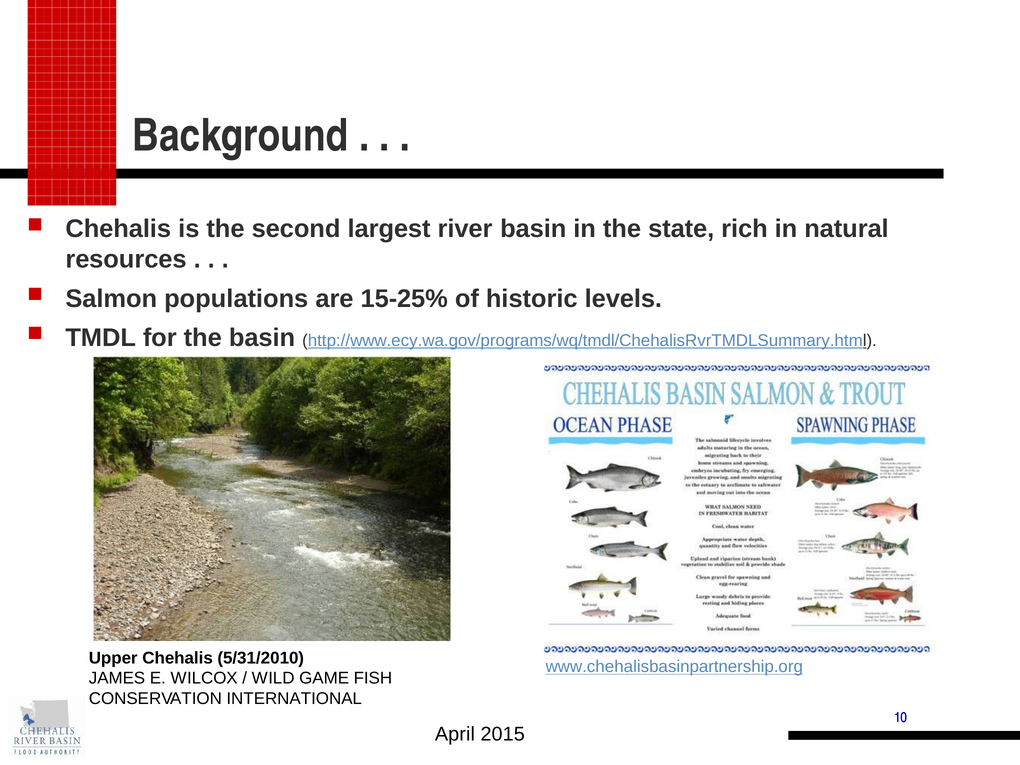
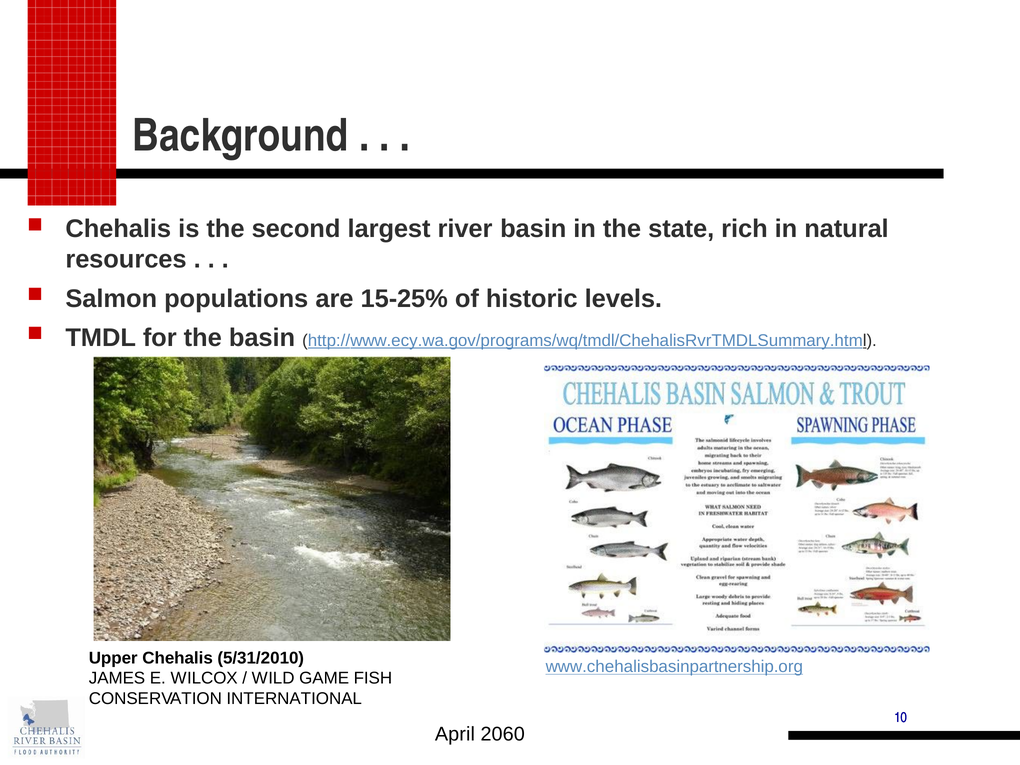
2015: 2015 -> 2060 (503, 734)
